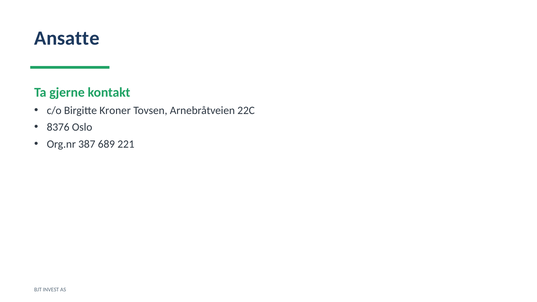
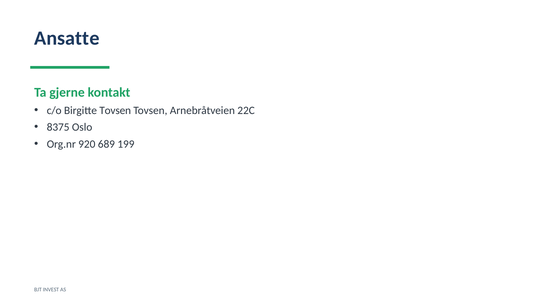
Birgitte Kroner: Kroner -> Tovsen (115, 110)
8376: 8376 -> 8375 (58, 127)
387: 387 -> 920 (87, 144)
221: 221 -> 199 (126, 144)
